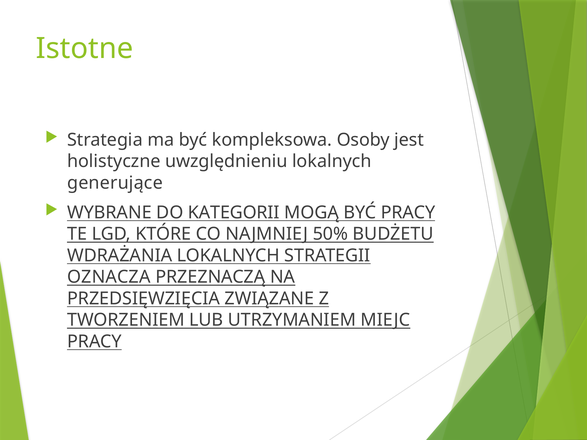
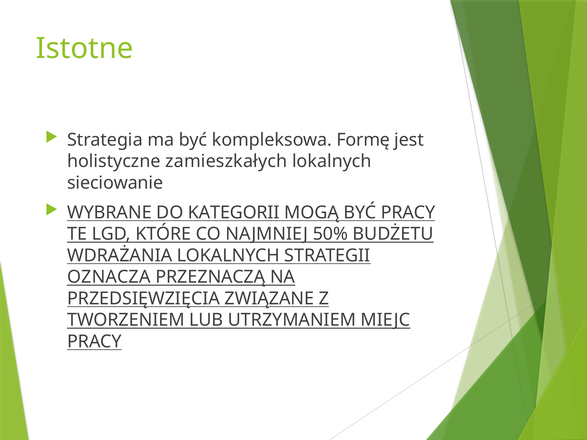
Osoby: Osoby -> Formę (363, 140)
uwzględnieniu: uwzględnieniu -> zamieszkałych (226, 161)
generujące: generujące -> sieciowanie (115, 183)
